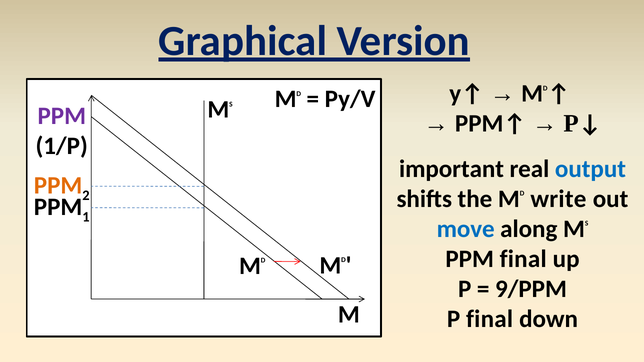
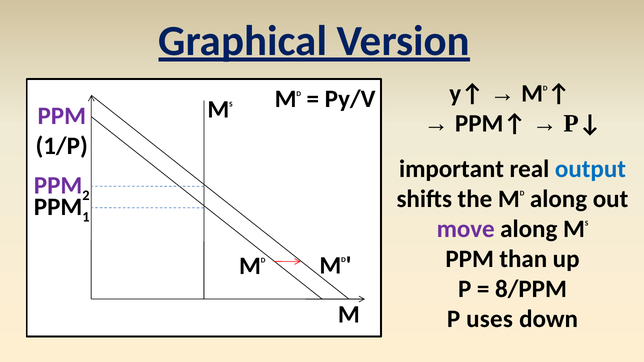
PPM colour: orange -> purple (58, 186)
MD write: write -> along (559, 199)
move colour: blue -> purple (466, 229)
PPM final: final -> than (523, 259)
9/PPM: 9/PPM -> 8/PPM (531, 289)
P final: final -> uses (490, 319)
